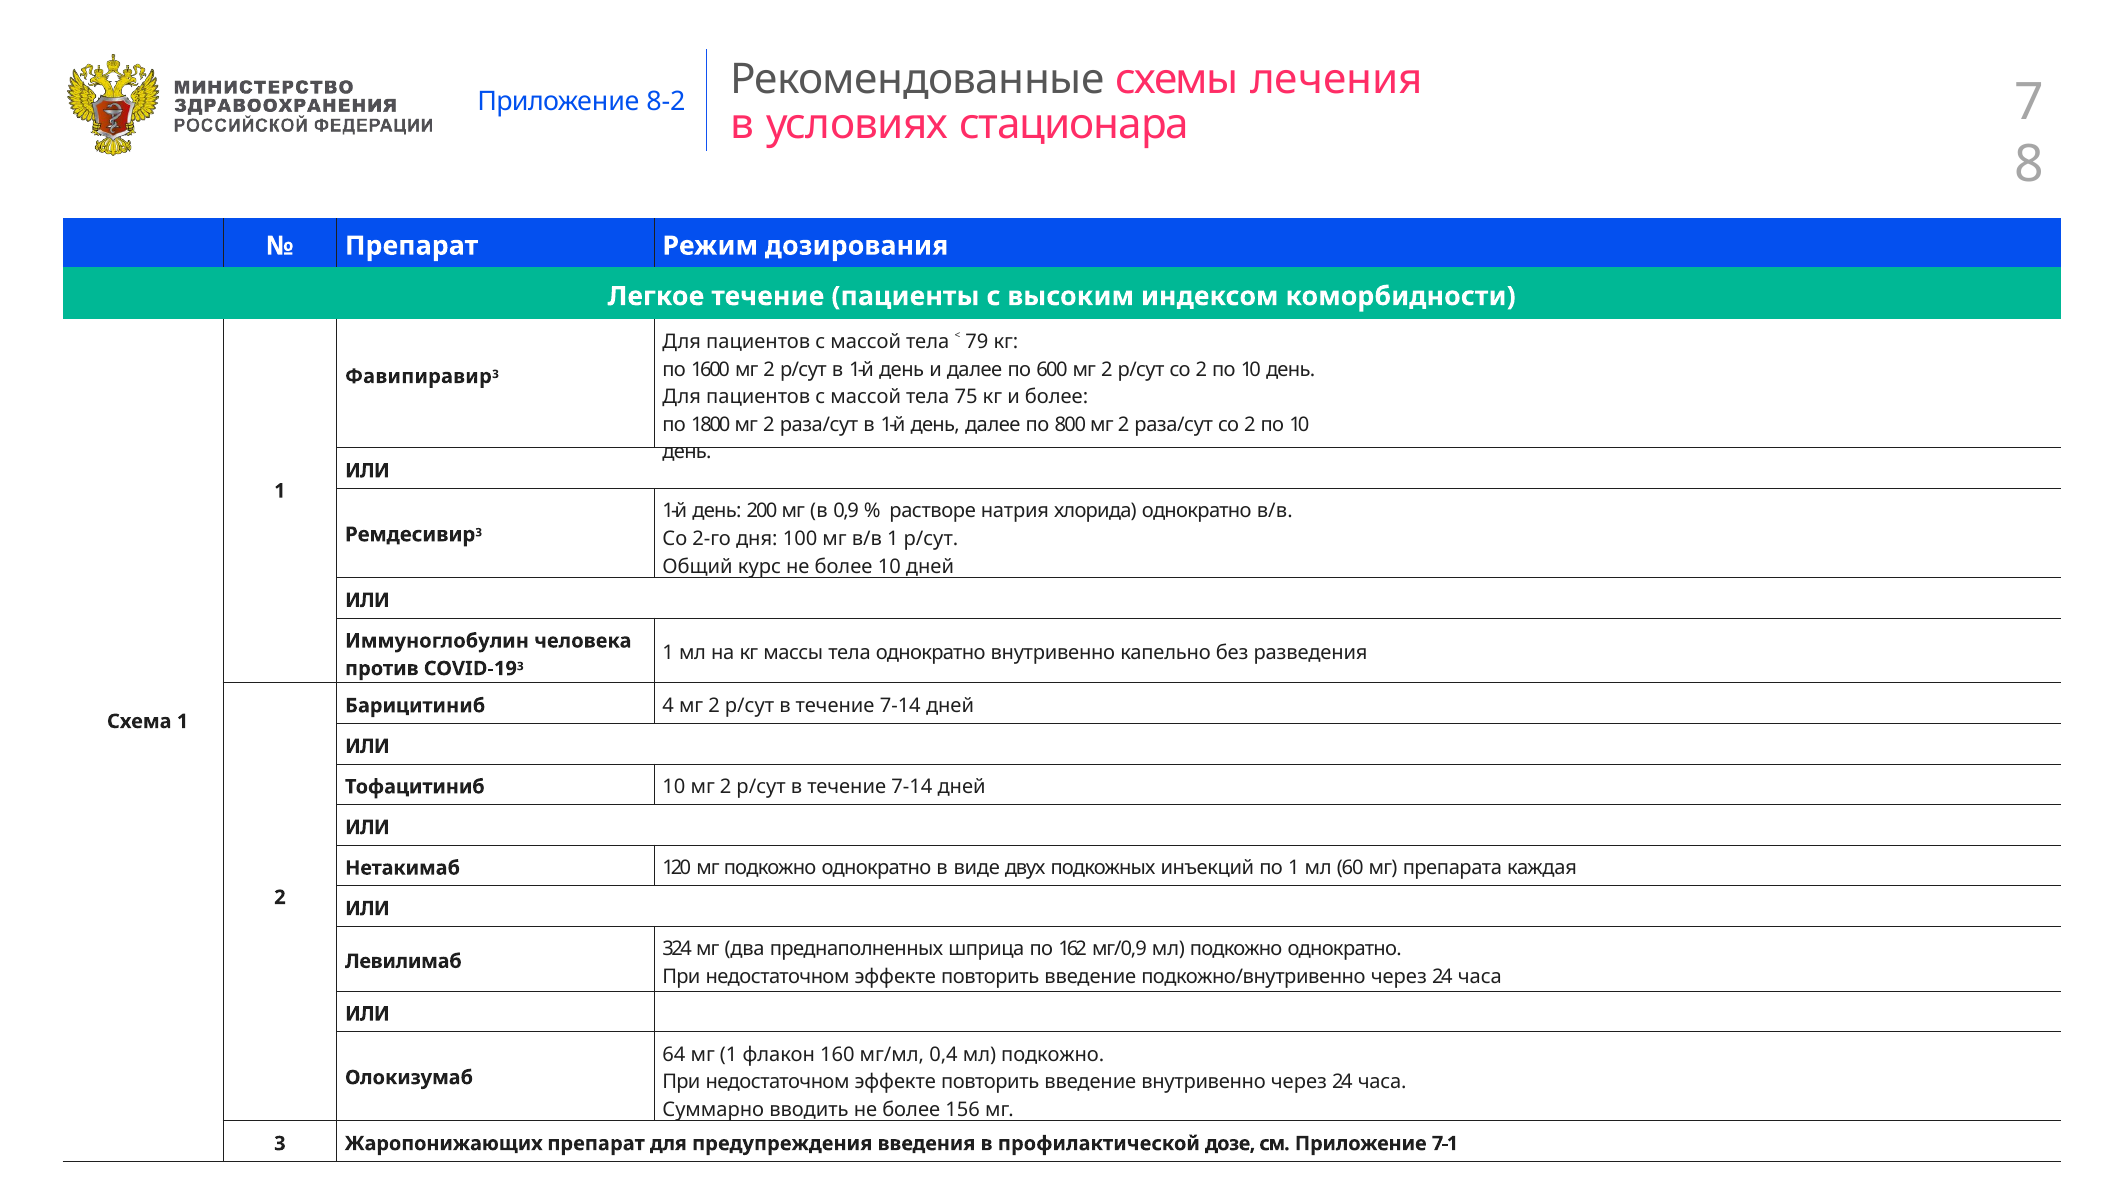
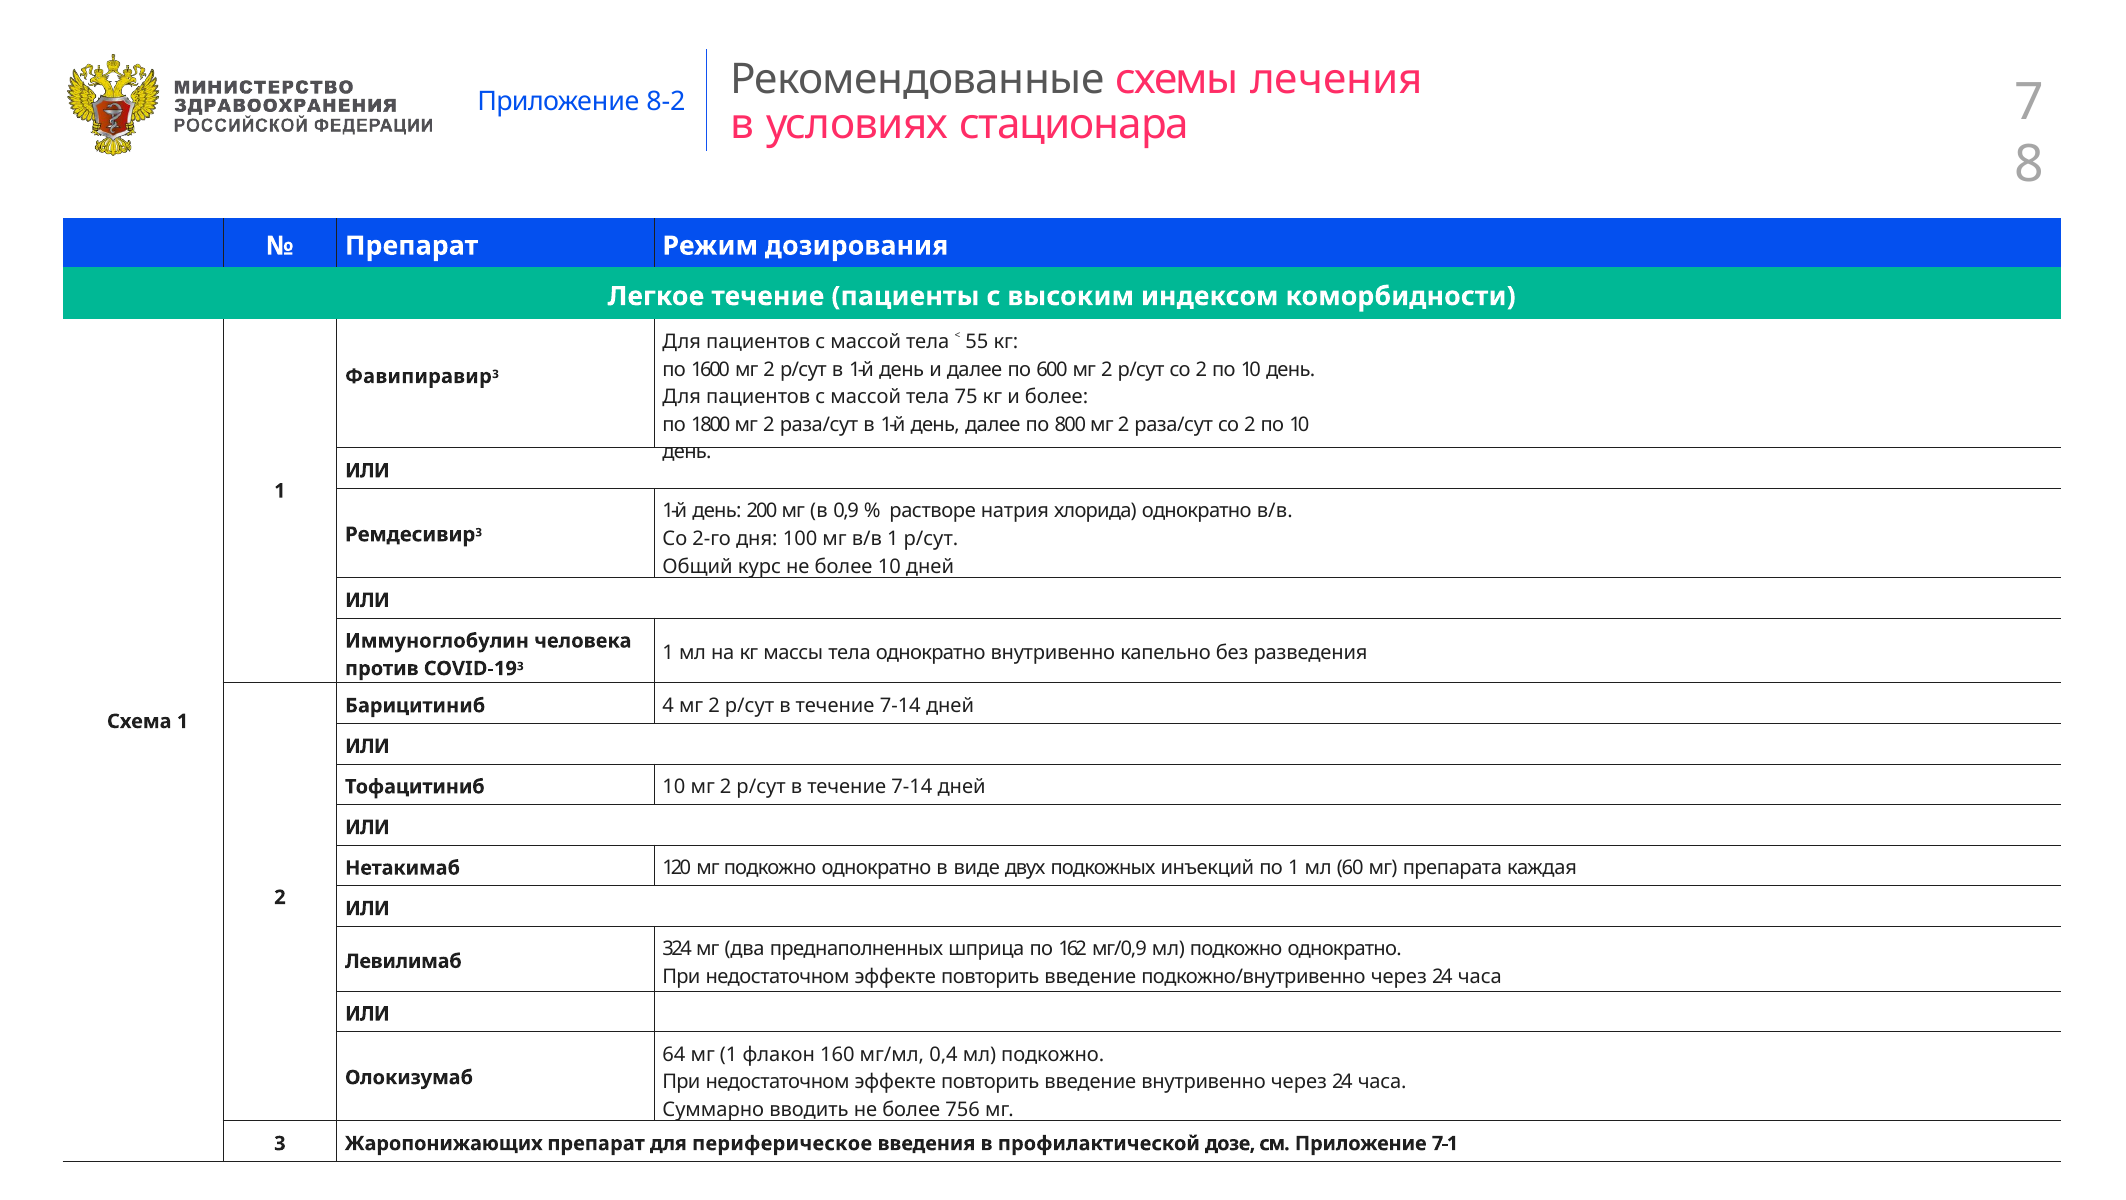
79: 79 -> 55 (977, 342)
156: 156 -> 756 (963, 1110)
предупреждения: предупреждения -> периферическое (782, 1144)
